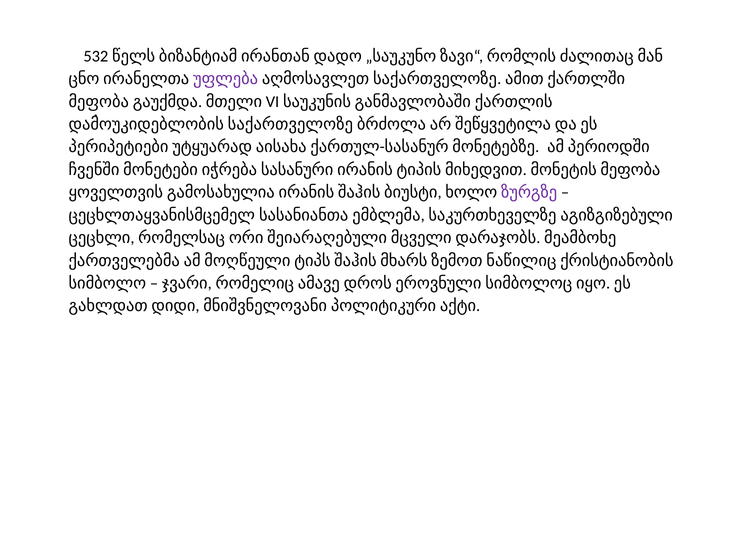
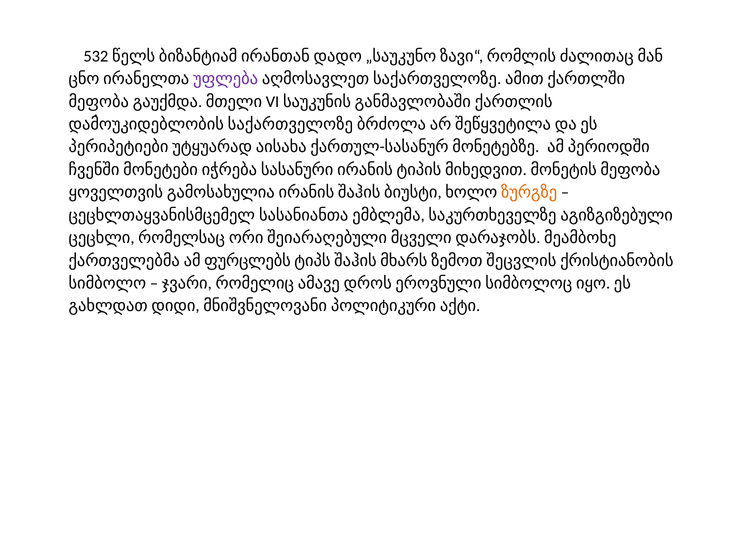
ზურგზე colour: purple -> orange (529, 193)
მოღწეული: მოღწეული -> ფურცლებს (247, 261)
ნაწილიც: ნაწილიც -> შეცვლის (521, 261)
